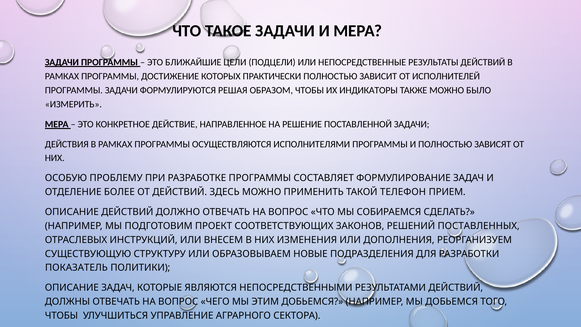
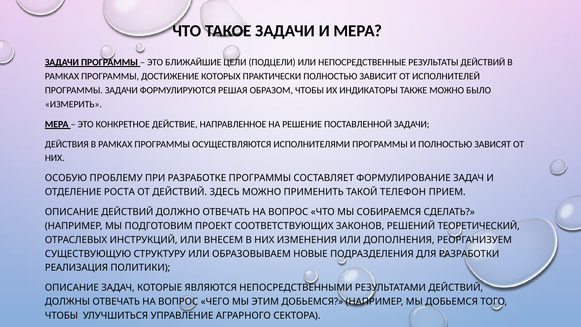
БОЛЕЕ: БОЛЕЕ -> РОСТА (119, 192)
ПОСТАВЛЕННЫХ: ПОСТАВЛЕННЫХ -> ТЕОРЕТИЧЕСКИЙ (479, 226)
ПОКАЗАТЕЛЬ: ПОКАЗАТЕЛЬ -> РЕАЛИЗАЦИЯ (76, 268)
